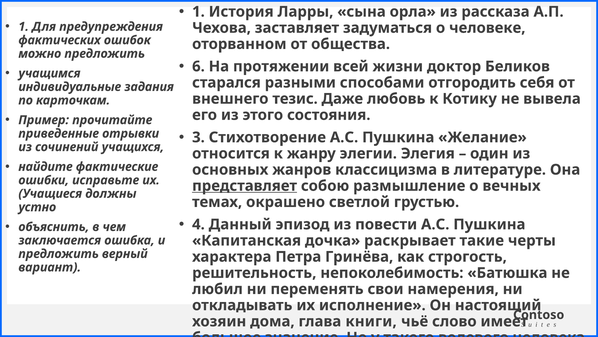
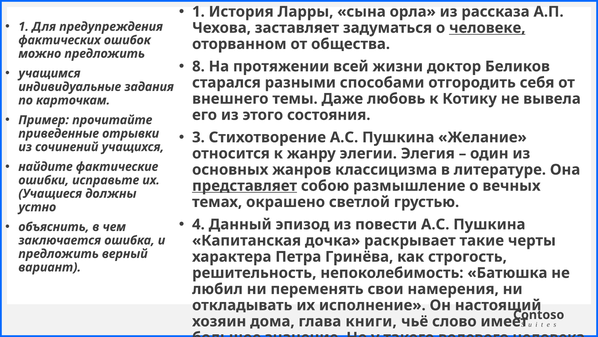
человеке underline: none -> present (487, 28)
6: 6 -> 8 (198, 66)
тезис: тезис -> темы (295, 99)
